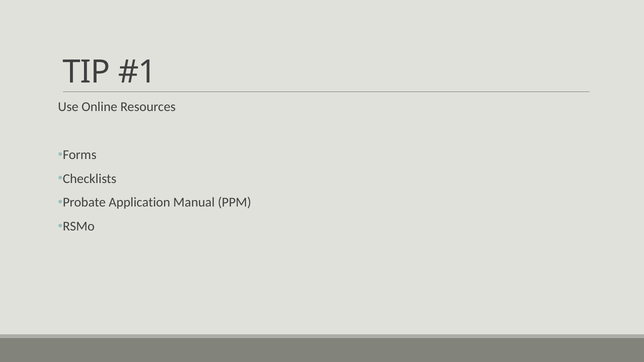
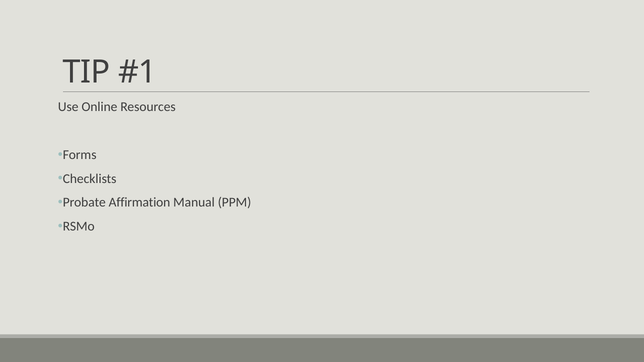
Application: Application -> Affirmation (139, 203)
